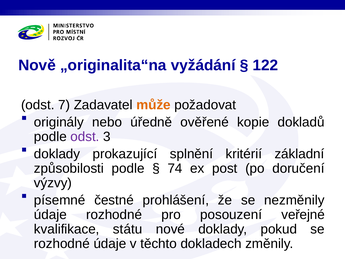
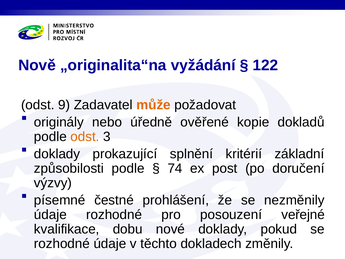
7: 7 -> 9 (64, 105)
odst colour: purple -> orange (85, 136)
státu: státu -> dobu (128, 229)
